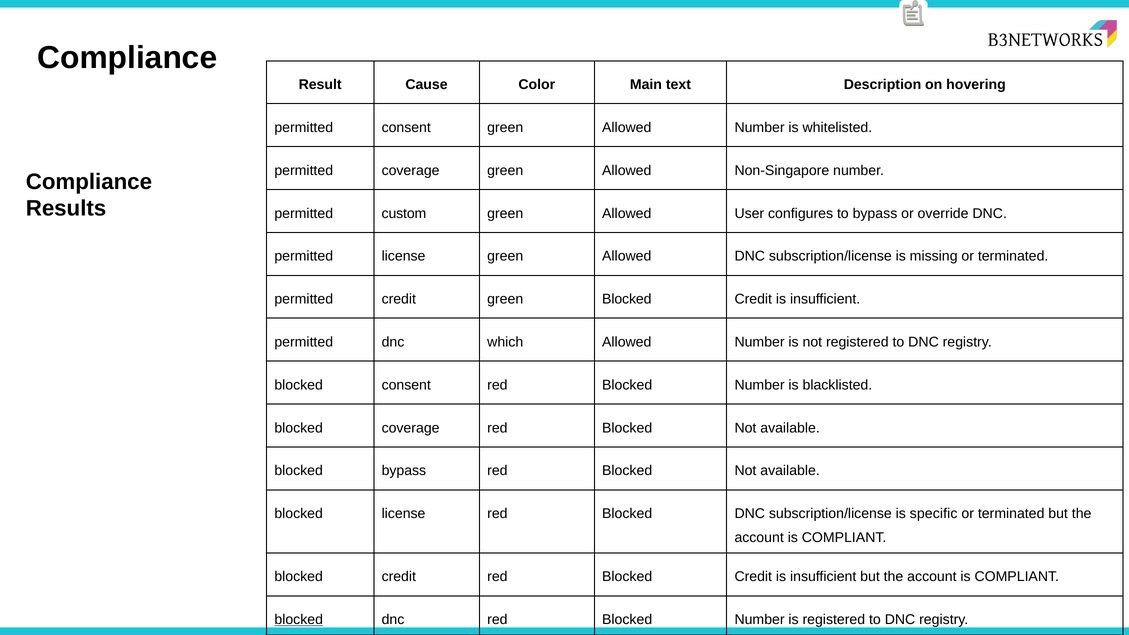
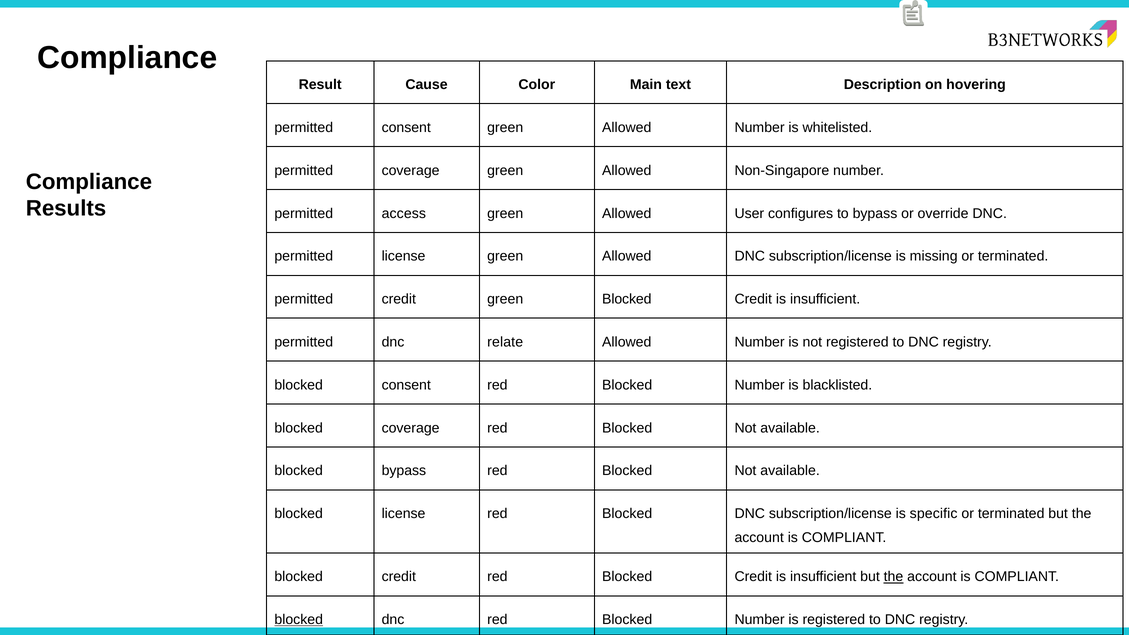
custom: custom -> access (404, 213)
which: which -> relate (505, 342)
the underline: none -> present (894, 577)
